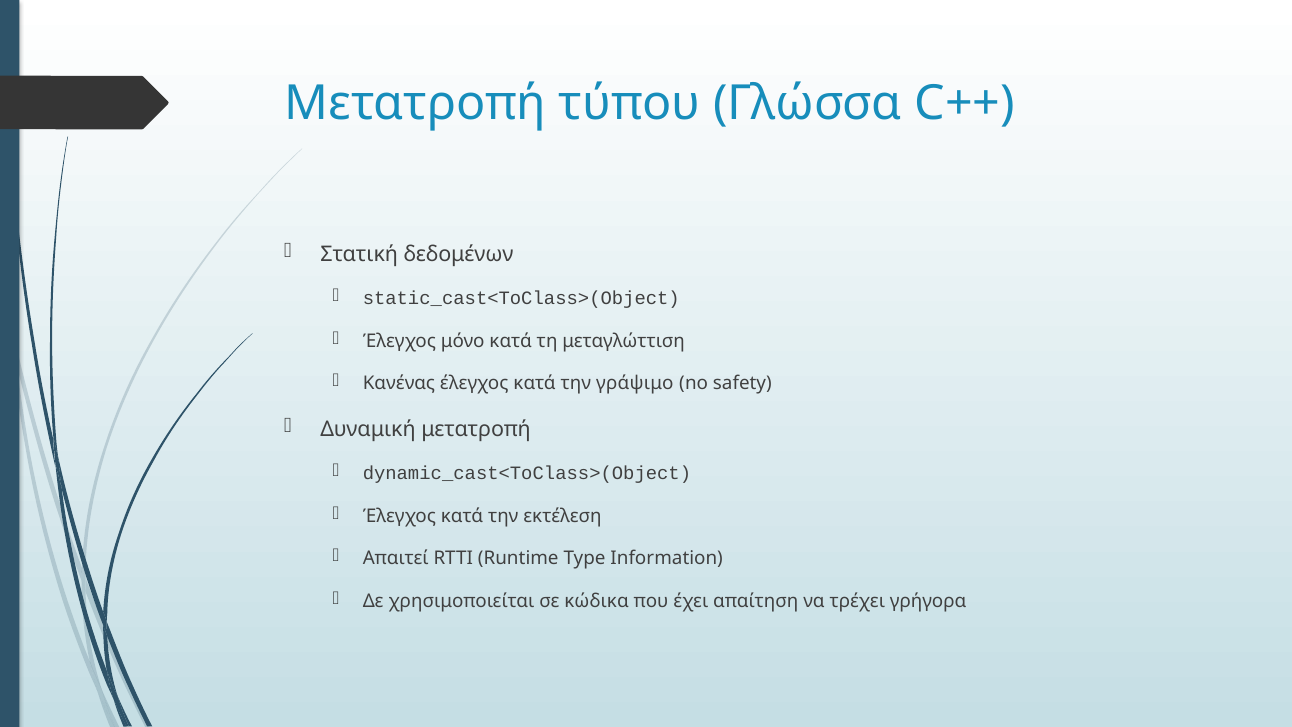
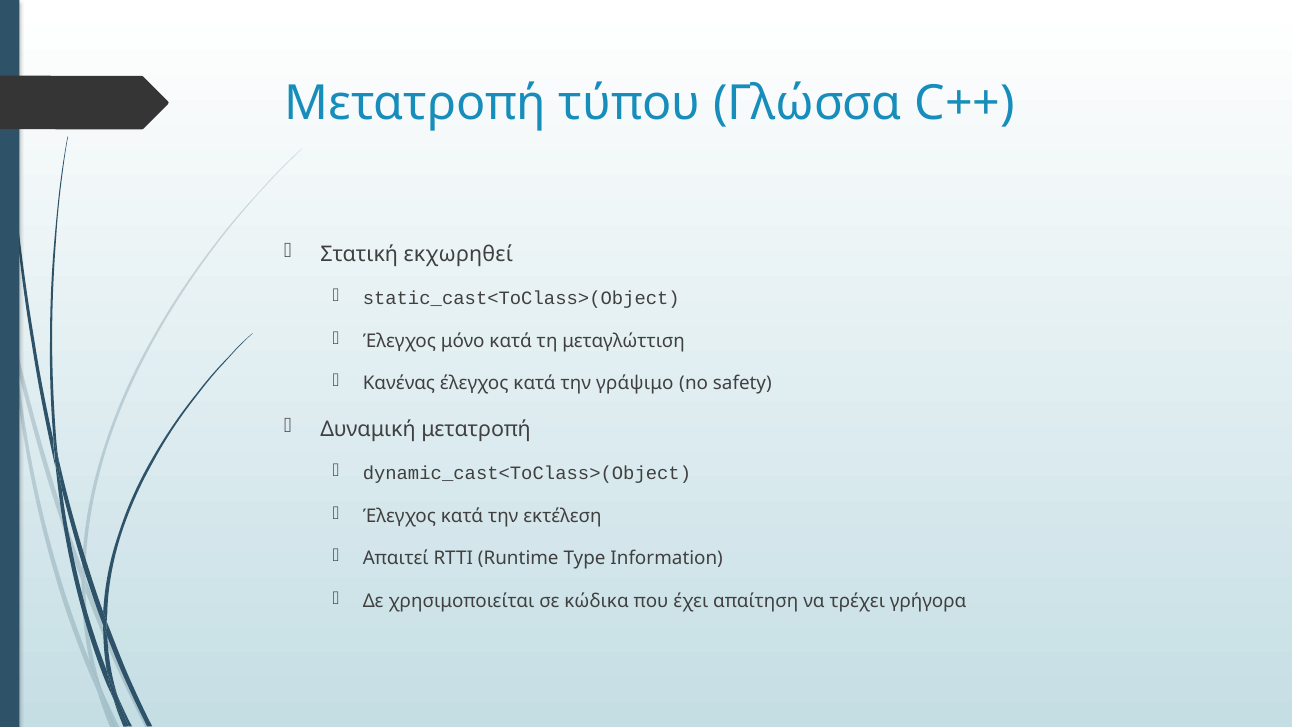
δεδομένων: δεδομένων -> εκχωρηθεί (458, 254)
